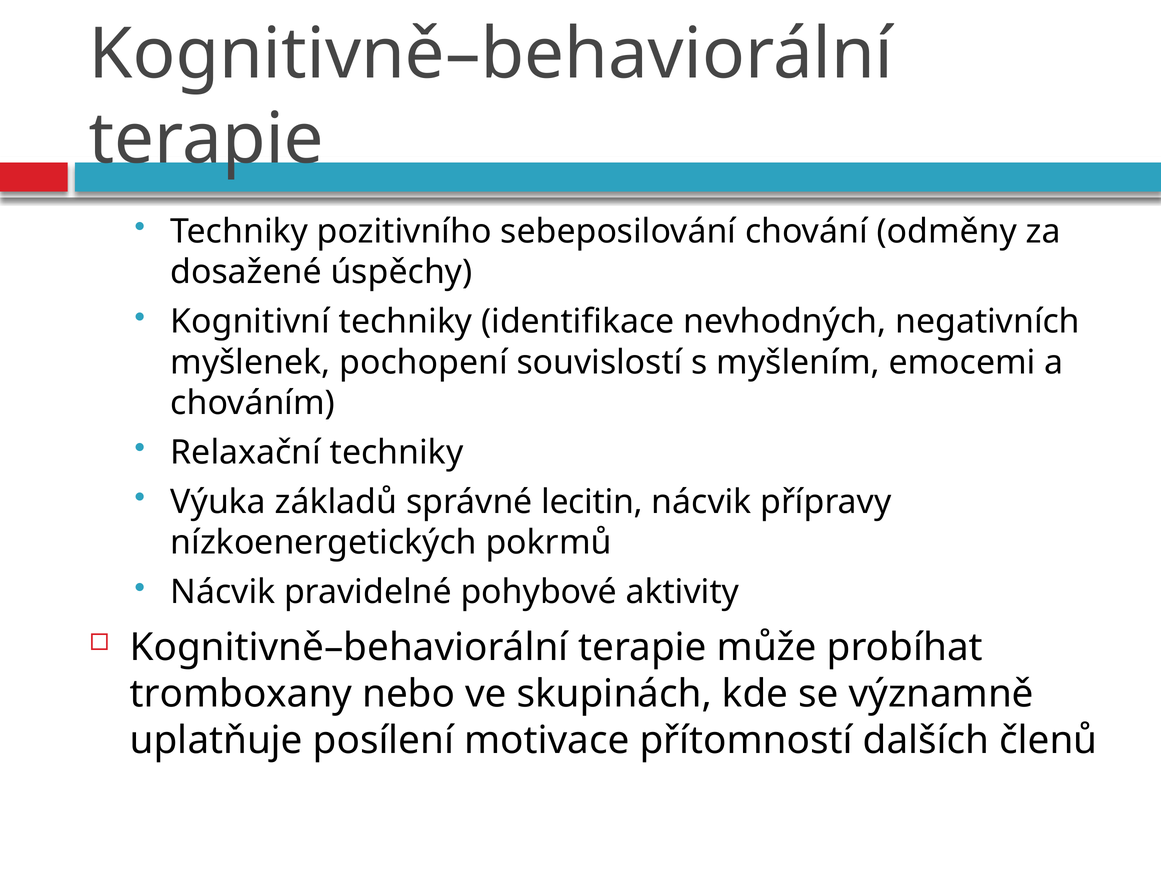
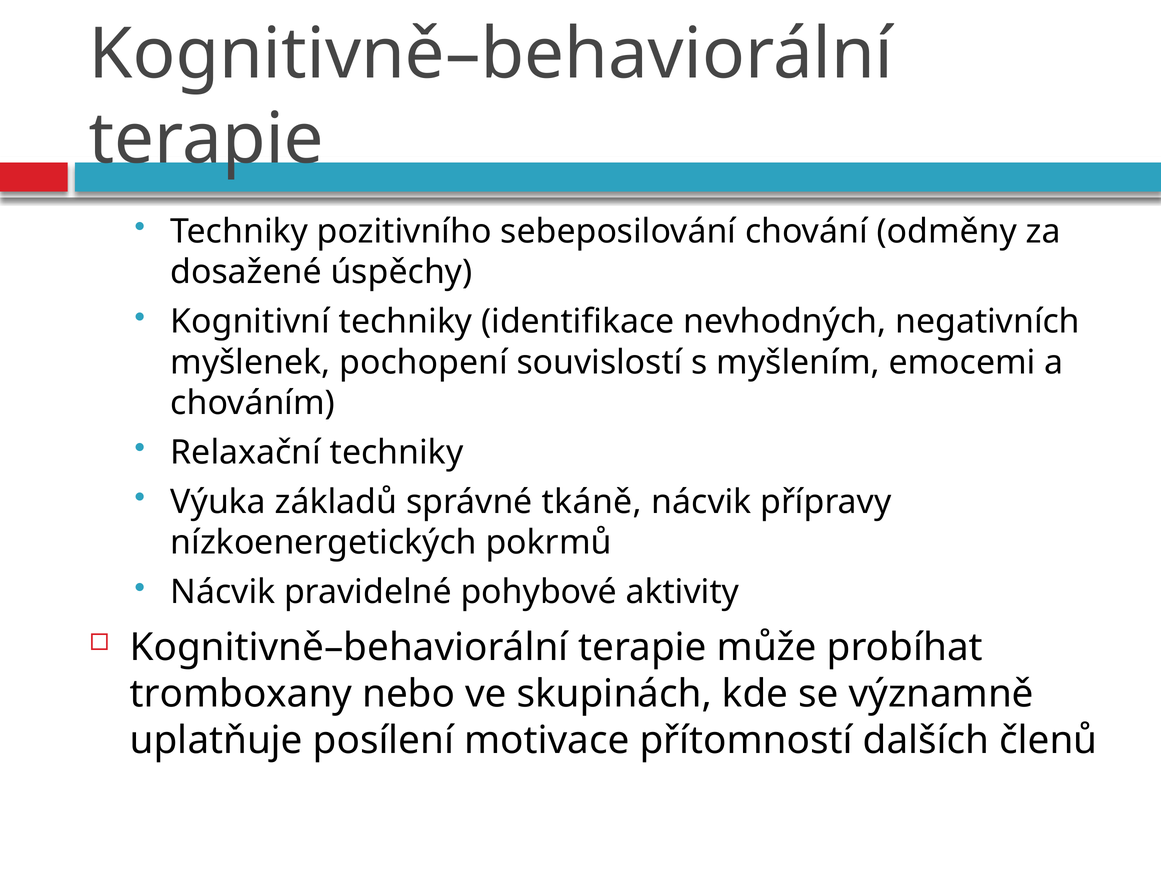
lecitin: lecitin -> tkáně (592, 502)
